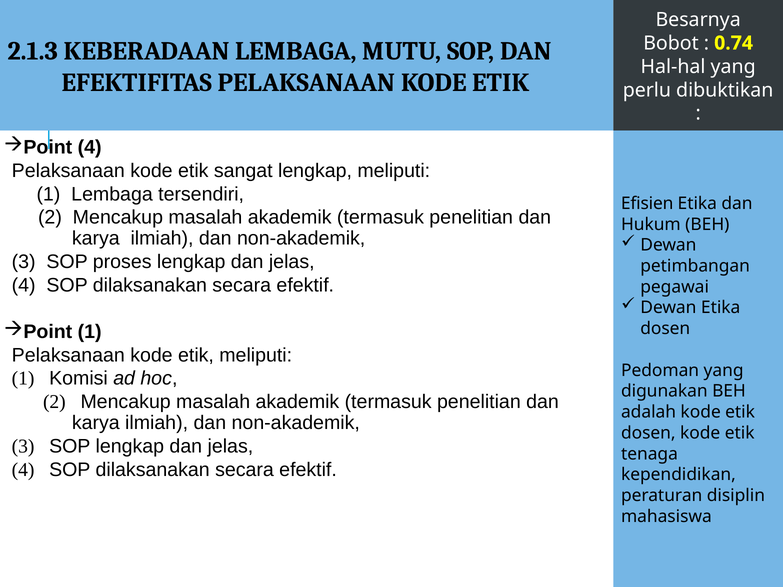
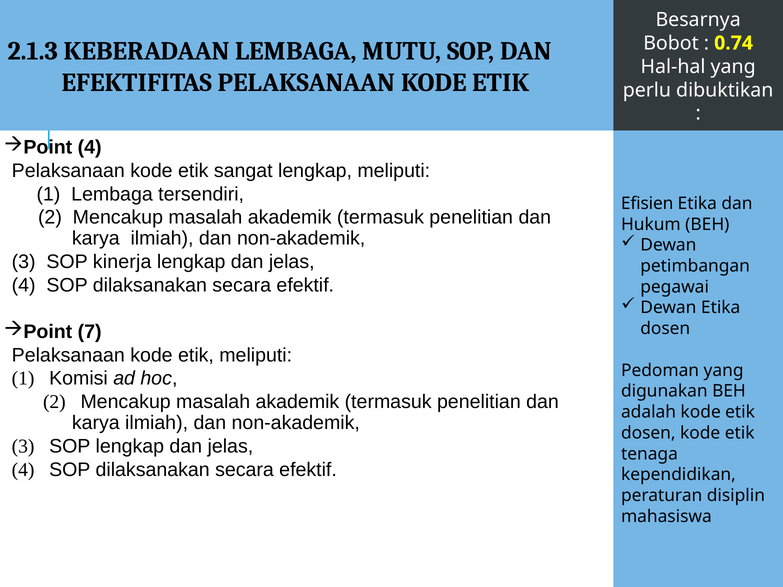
proses: proses -> kinerja (122, 262)
1: 1 -> 7 (90, 332)
